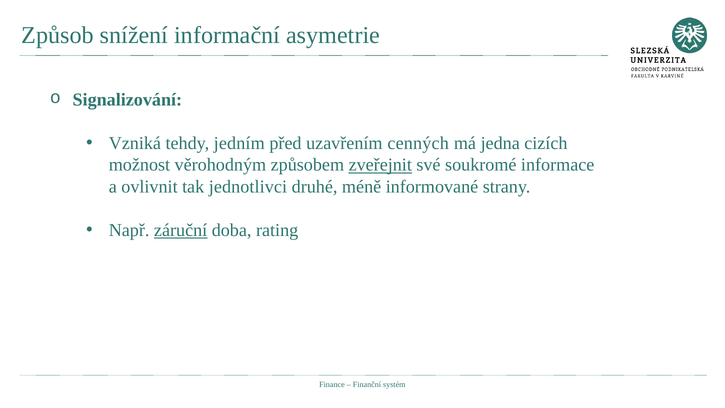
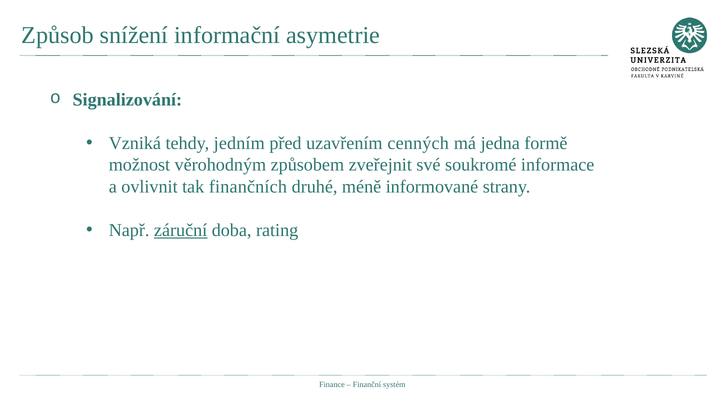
cizích: cizích -> formě (546, 143)
zveřejnit underline: present -> none (380, 165)
jednotlivci: jednotlivci -> finančních (248, 187)
